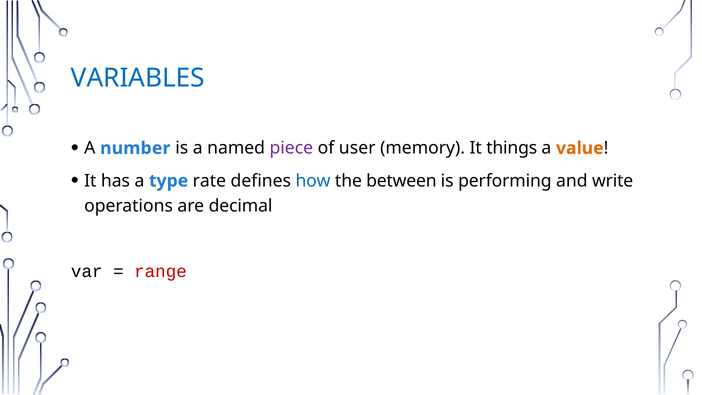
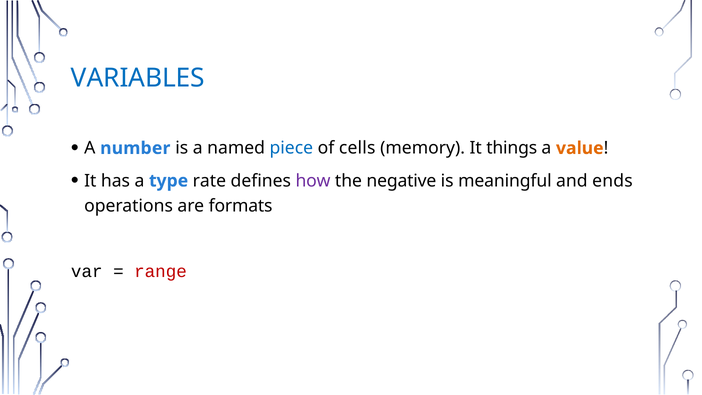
piece colour: purple -> blue (291, 148)
user: user -> cells (357, 148)
how colour: blue -> purple (313, 181)
between: between -> negative (401, 181)
performing: performing -> meaningful (505, 181)
write: write -> ends (612, 181)
decimal: decimal -> formats (241, 206)
